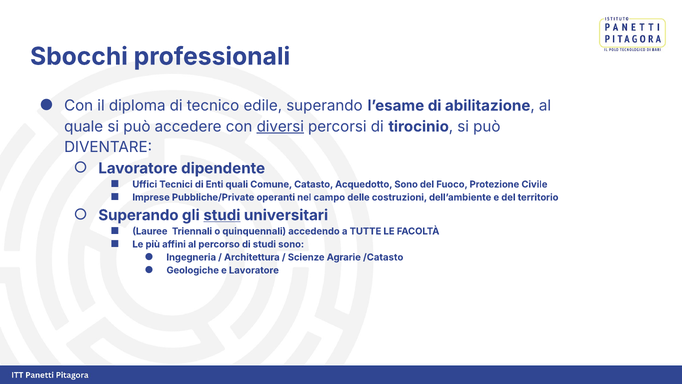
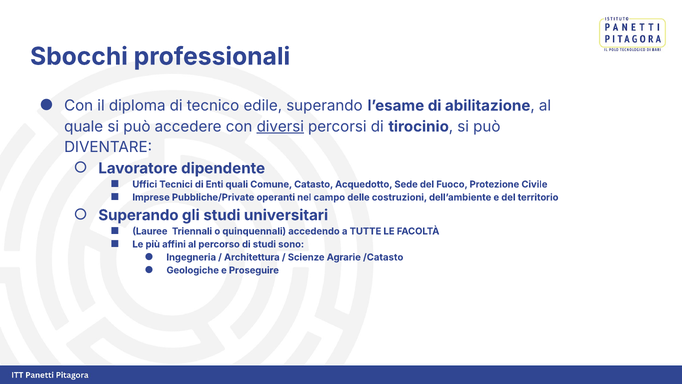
Acquedotto Sono: Sono -> Sede (406, 184)
studi underline: present -> none (222, 215)
e Lavoratore: Lavoratore -> Proseguire (254, 270)
